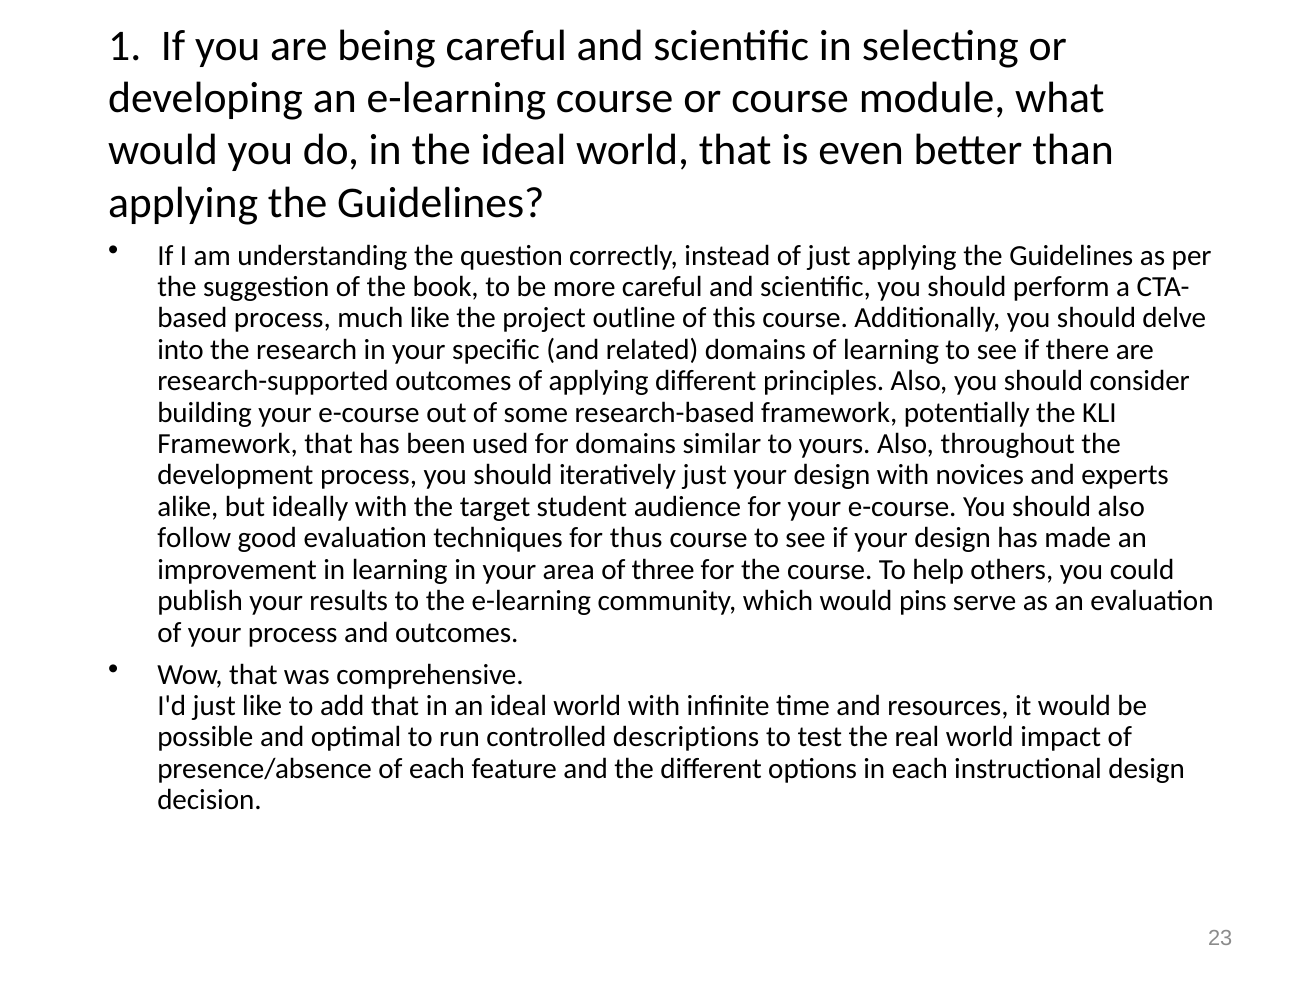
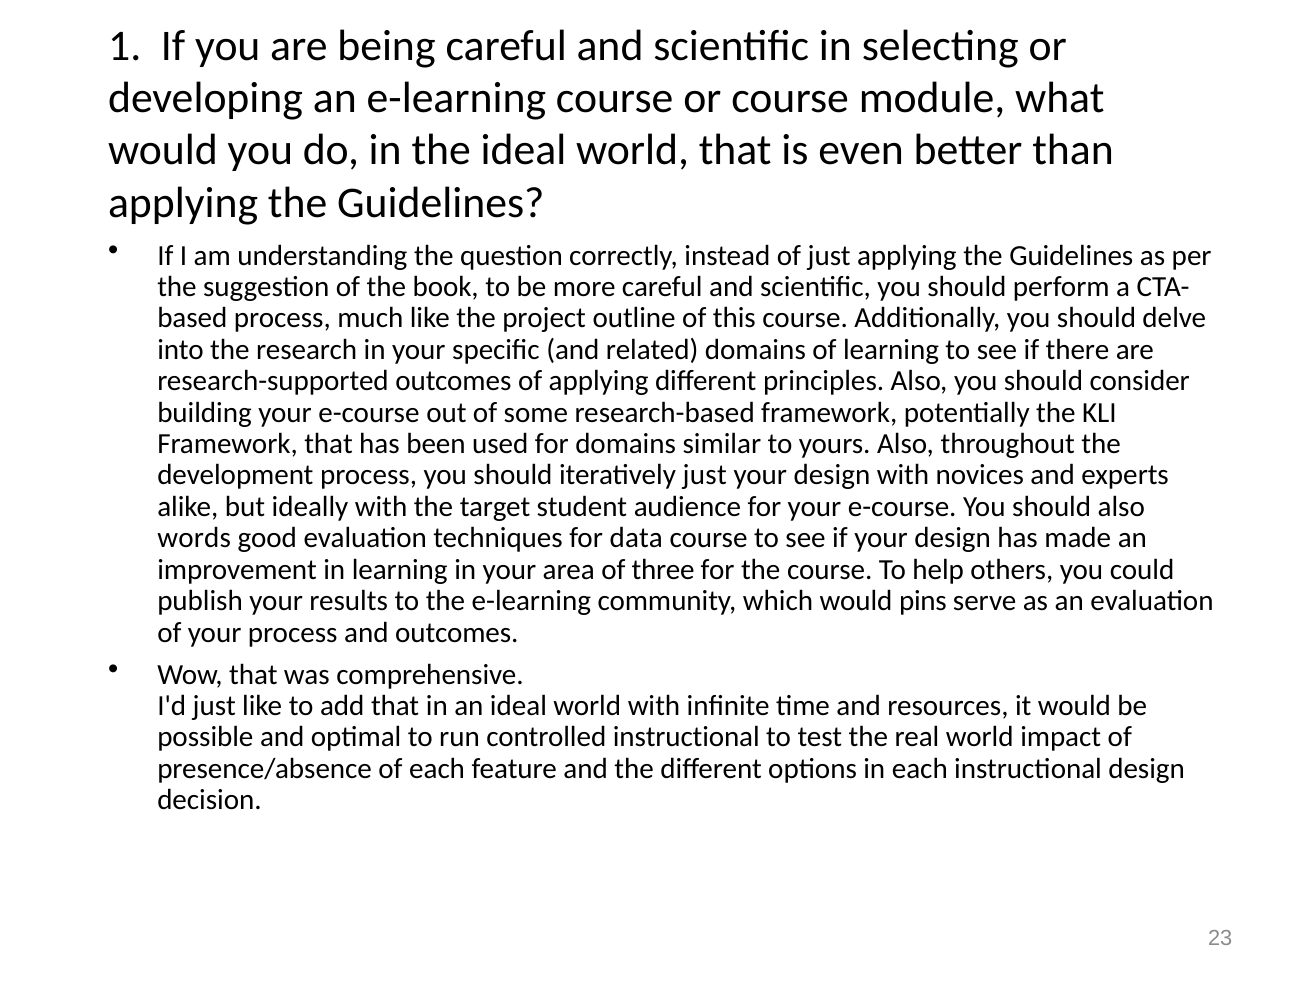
follow: follow -> words (194, 538)
thus: thus -> data (636, 538)
controlled descriptions: descriptions -> instructional (686, 737)
